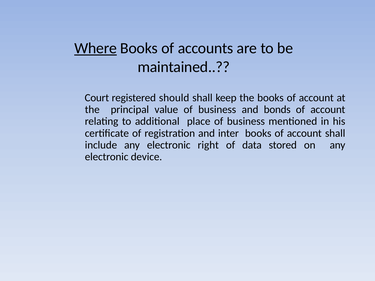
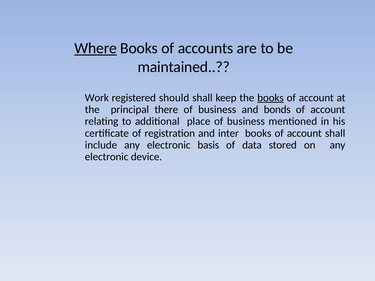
Court: Court -> Work (97, 98)
books underline: none -> present (271, 98)
value: value -> there (166, 110)
right: right -> basis (208, 145)
